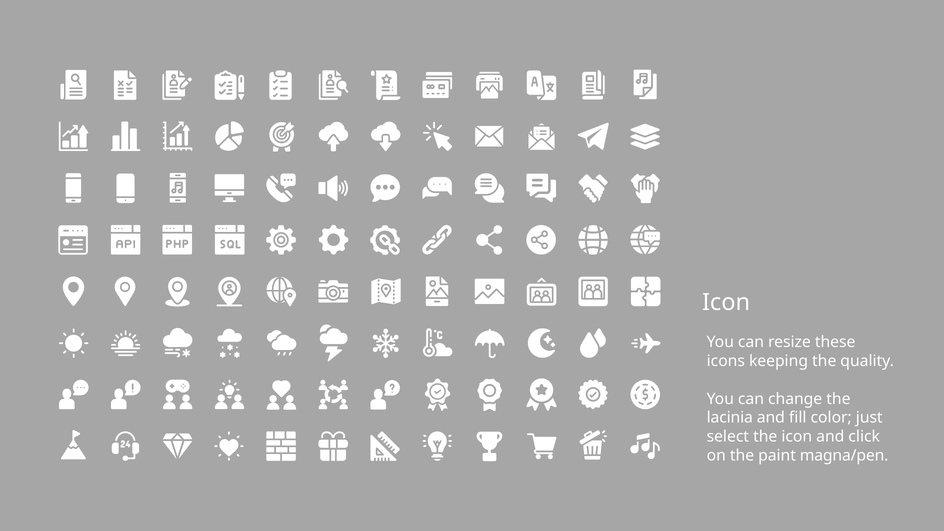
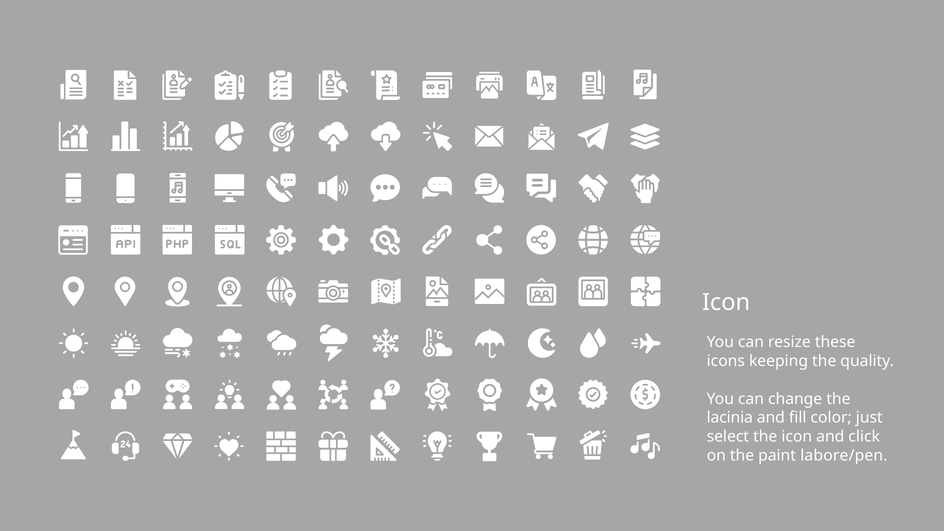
magna/pen: magna/pen -> labore/pen (844, 455)
